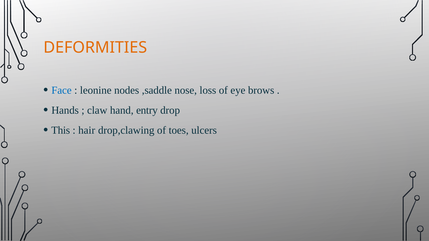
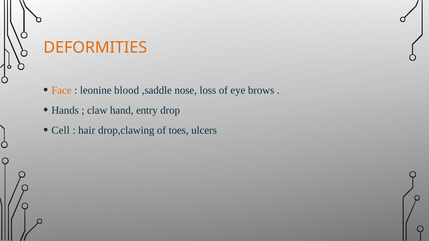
Face colour: blue -> orange (62, 91)
nodes: nodes -> blood (127, 91)
This: This -> Cell (61, 130)
